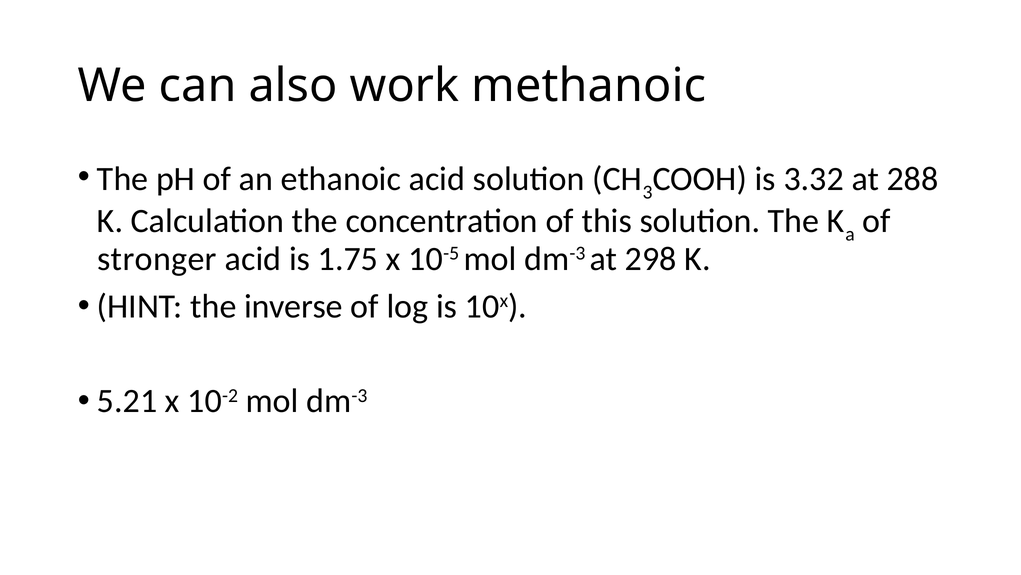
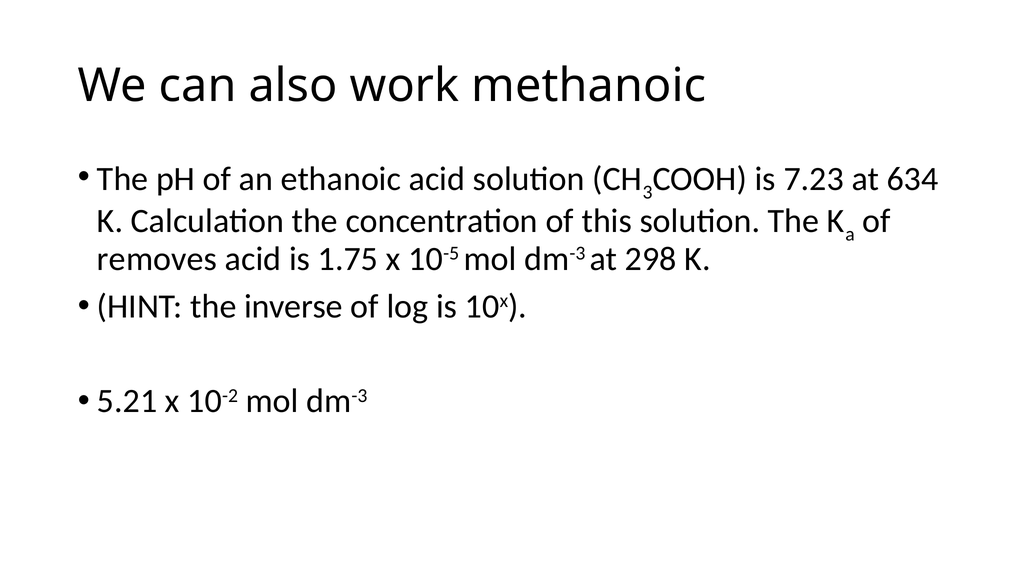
3.32: 3.32 -> 7.23 (814, 179)
288: 288 -> 634 (913, 179)
stronger: stronger -> removes (157, 258)
